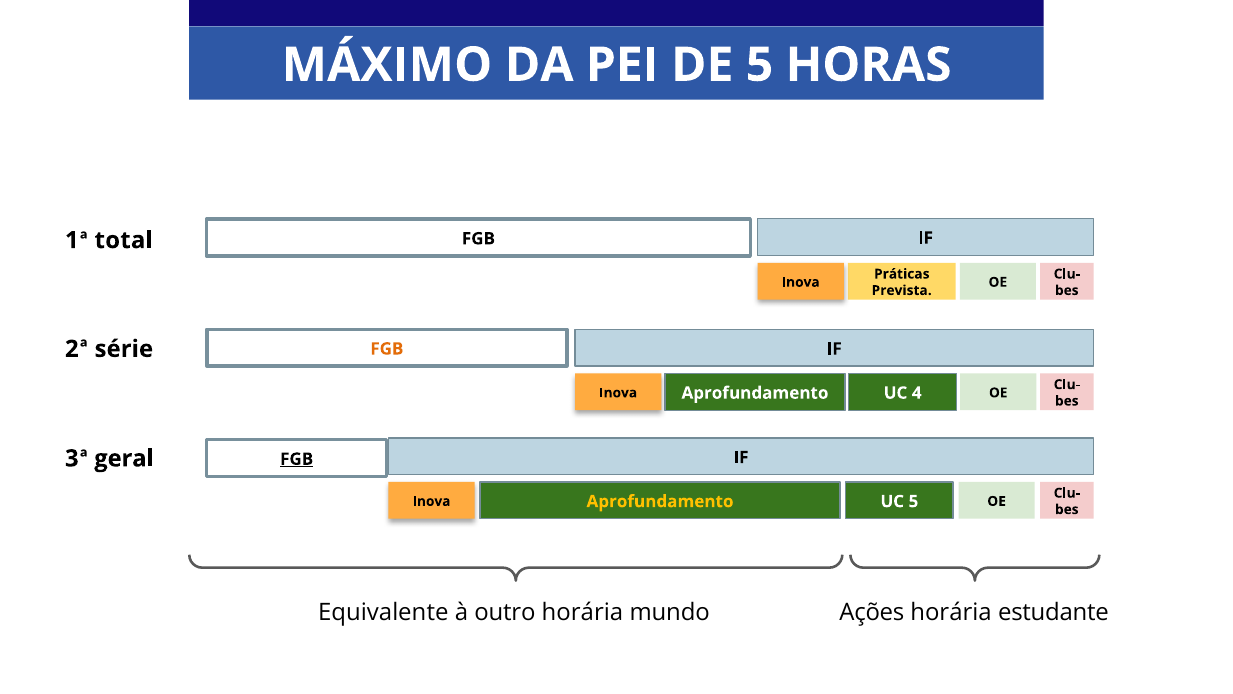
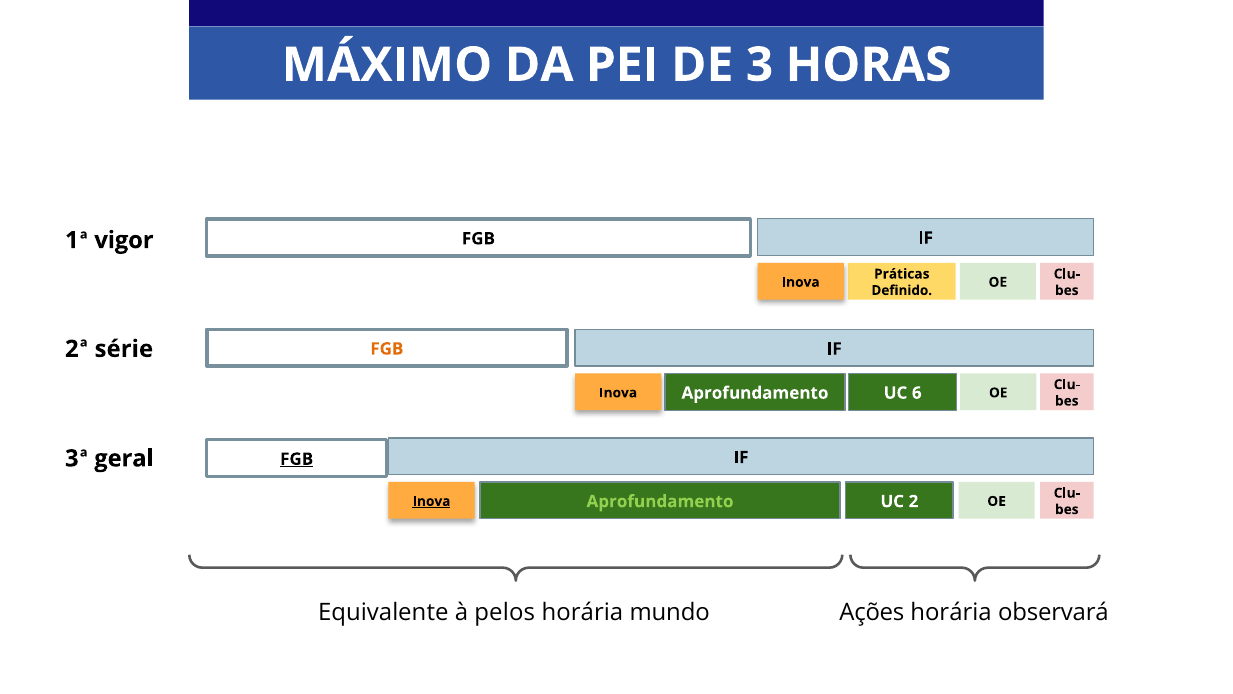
DE 5: 5 -> 3 (759, 65)
total: total -> vigor (124, 240)
Prevista: Prevista -> Definido (902, 290)
4: 4 -> 6 (917, 393)
Aprofundamento colour: yellow -> light green (660, 501)
UC 5: 5 -> 2 (913, 501)
Inova underline: none -> present (431, 501)
outro: outro -> pelos (505, 612)
estudante: estudante -> observará (1053, 612)
